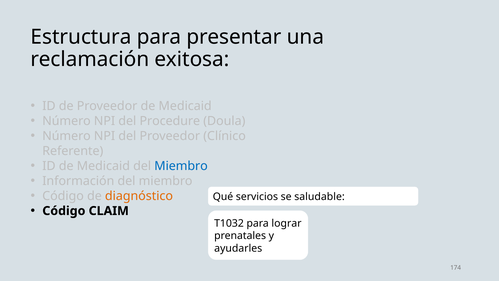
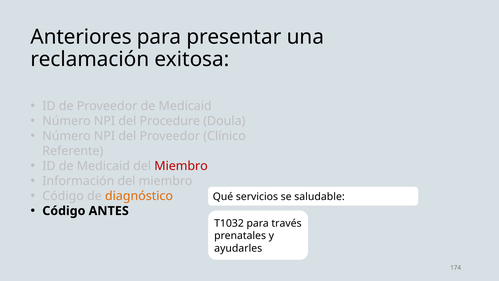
Estructura: Estructura -> Anteriores (81, 37)
Miembro colour: blue -> red (181, 166)
CLAIM: CLAIM -> ANTES (109, 211)
lograr: lograr -> través (287, 223)
